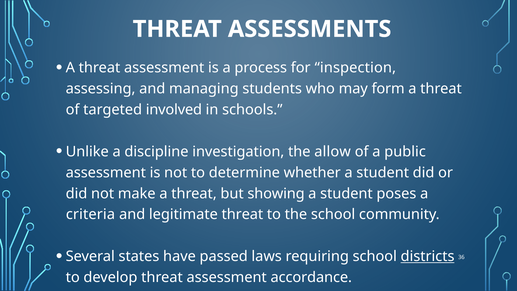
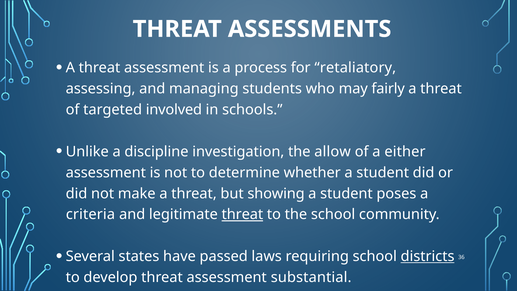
inspection: inspection -> retaliatory (355, 68)
form: form -> fairly (388, 89)
public: public -> either (405, 152)
threat underline: none -> present (242, 214)
accordance: accordance -> substantial (311, 277)
